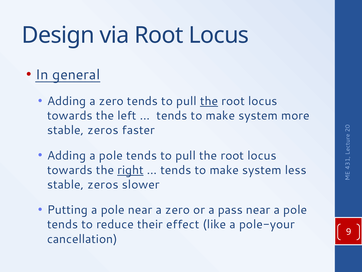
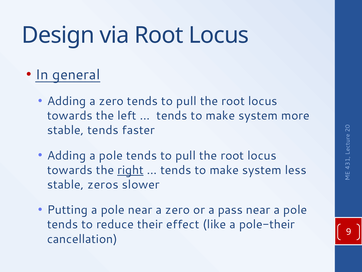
the underline: present -> none (209, 101)
zeros: zeros -> tends (103, 130)
pole-your: pole-your -> pole-their (267, 224)
